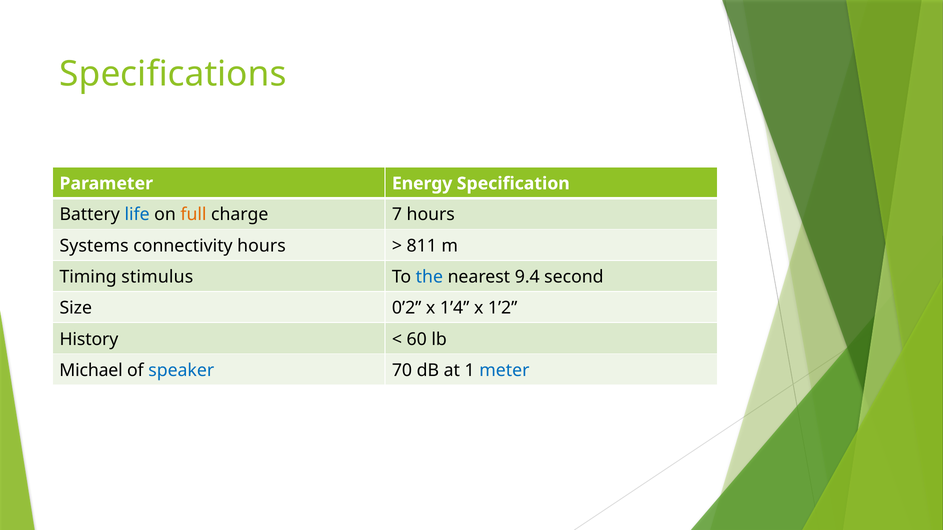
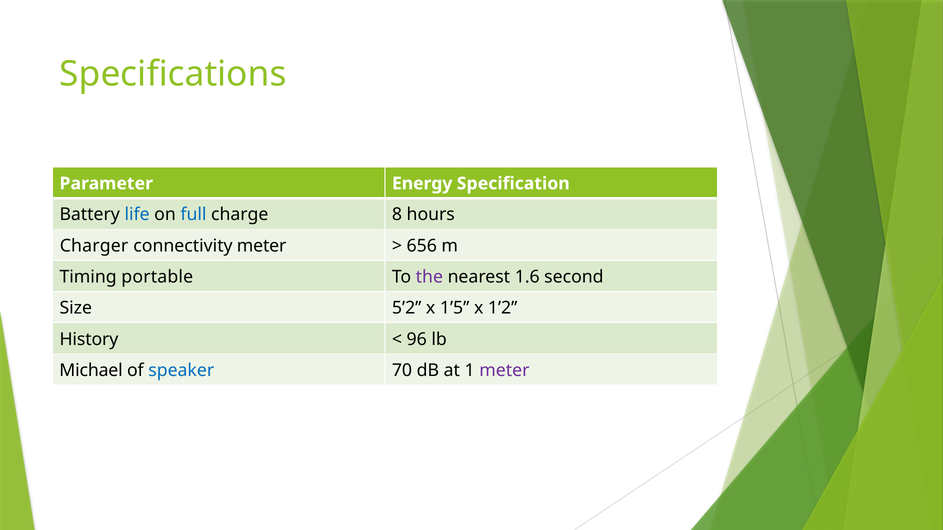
full colour: orange -> blue (193, 215)
7: 7 -> 8 (397, 215)
Systems: Systems -> Charger (94, 246)
connectivity hours: hours -> meter (262, 246)
811: 811 -> 656 (422, 246)
stimulus: stimulus -> portable (157, 277)
the colour: blue -> purple (429, 277)
9.4: 9.4 -> 1.6 (527, 277)
0’2: 0’2 -> 5’2 (407, 308)
1’4: 1’4 -> 1’5 (455, 308)
60: 60 -> 96 (417, 339)
meter colour: blue -> purple (504, 371)
